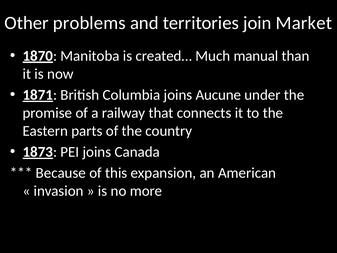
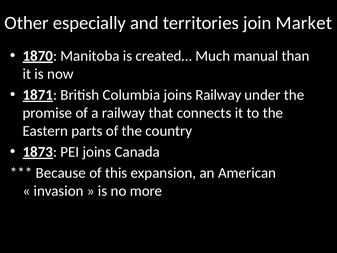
problems: problems -> especially (89, 23)
joins Aucune: Aucune -> Railway (218, 95)
